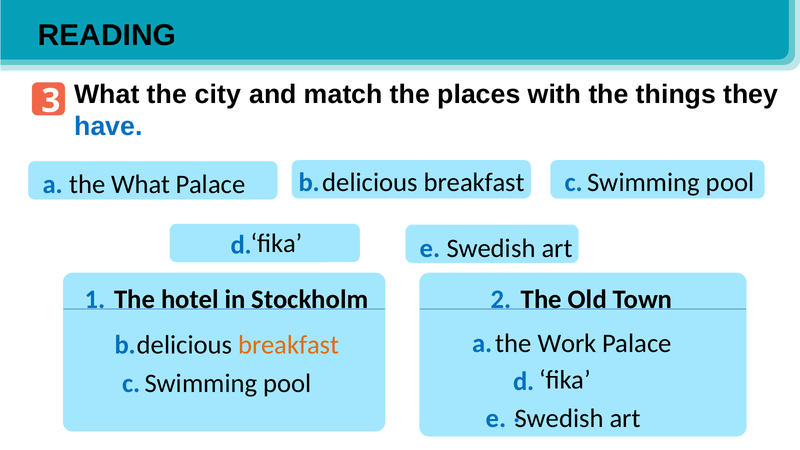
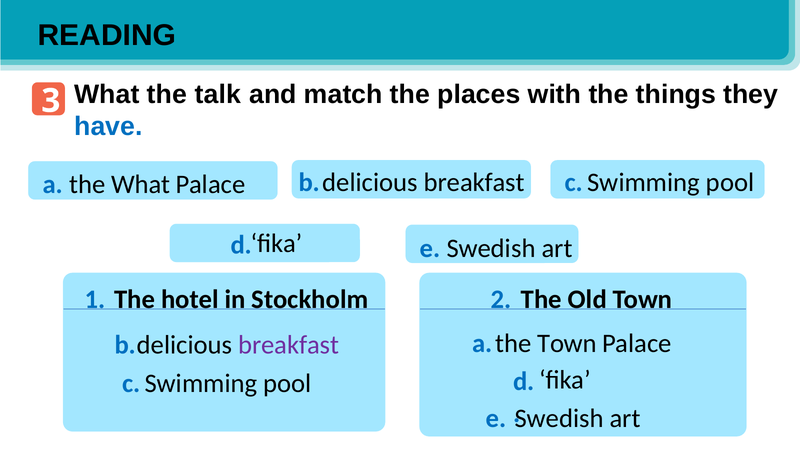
city: city -> talk (218, 94)
the Work: Work -> Town (567, 343)
breakfast colour: orange -> purple (289, 345)
